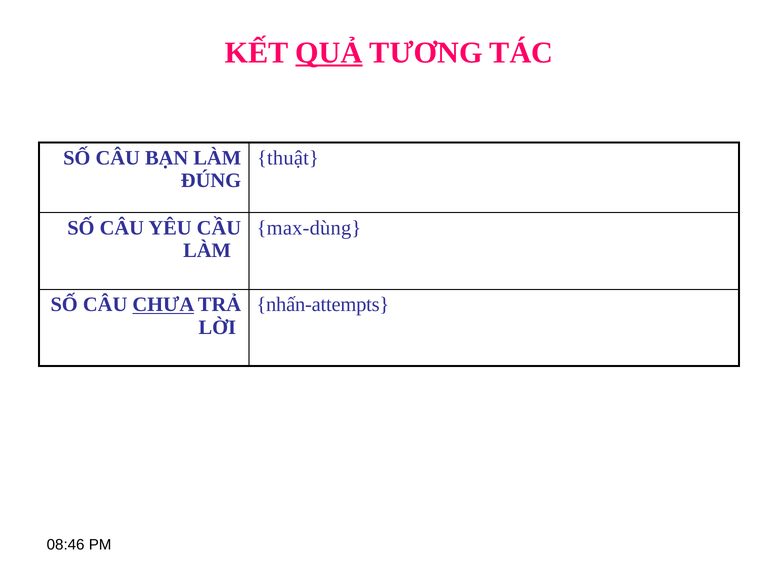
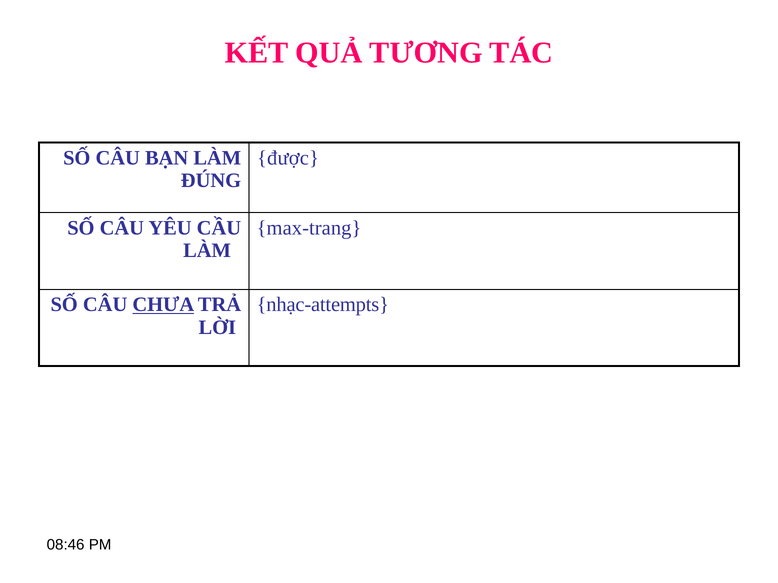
QUẢ underline: present -> none (329, 53)
thuật: thuật -> được (288, 158)
max-dùng: max-dùng -> max-trang (309, 228)
nhấn-attempts: nhấn-attempts -> nhạc-attempts (323, 305)
